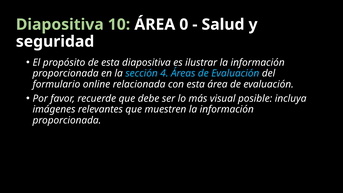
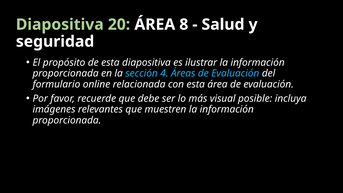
10: 10 -> 20 (119, 24)
0: 0 -> 8 (184, 24)
